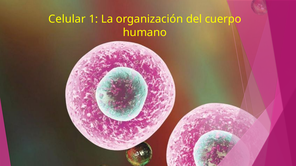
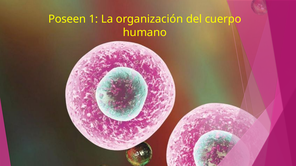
Celular: Celular -> Poseen (67, 19)
